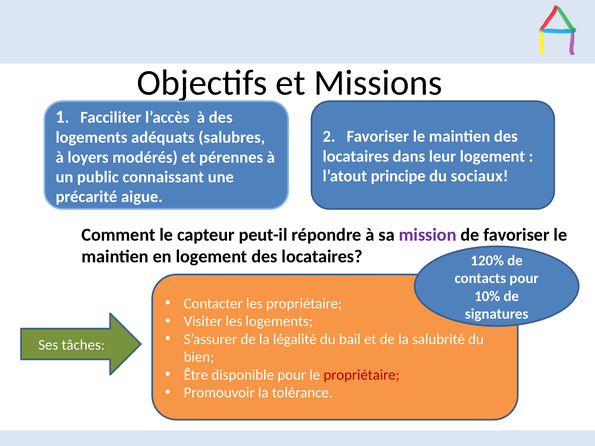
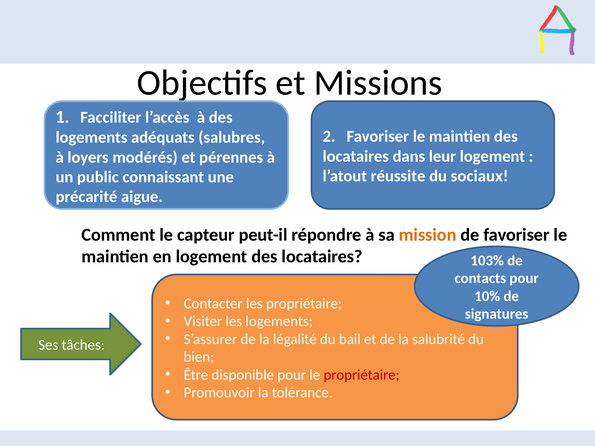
principe: principe -> réussite (398, 176)
mission colour: purple -> orange (428, 235)
120%: 120% -> 103% (487, 261)
